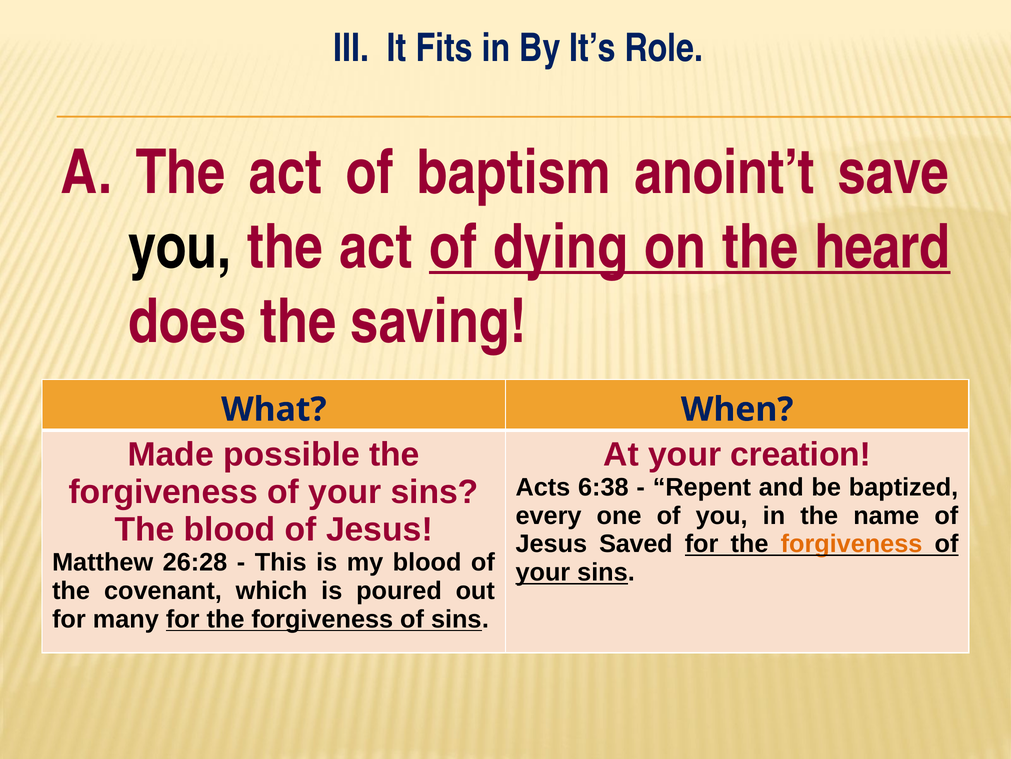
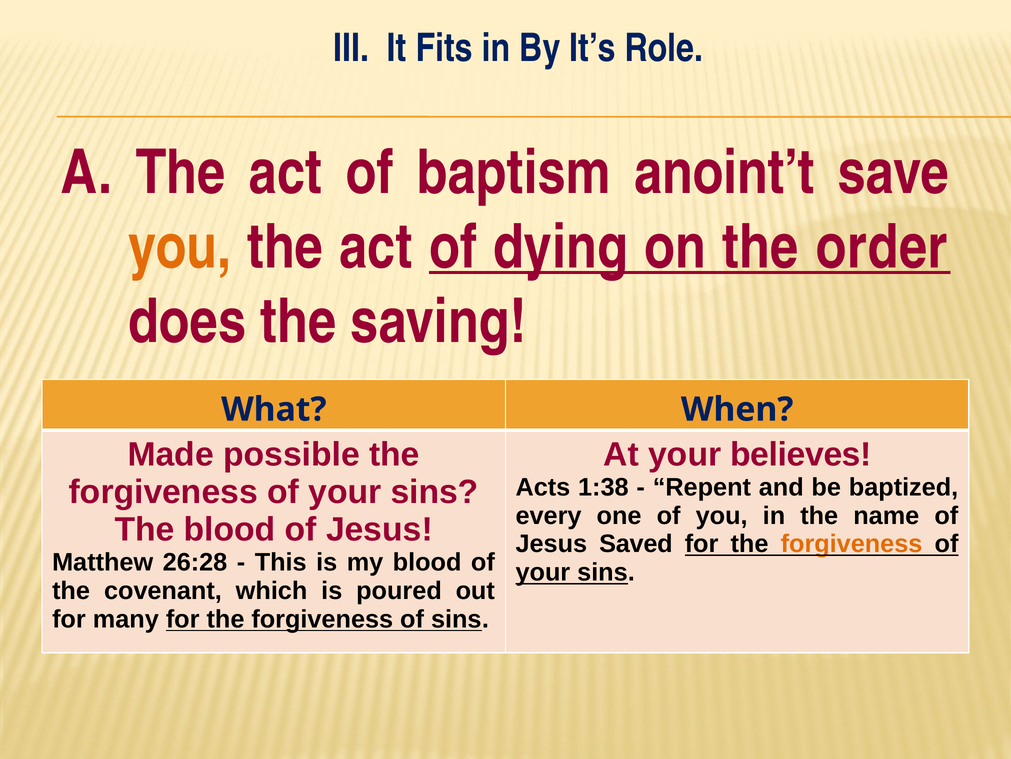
you colour: black -> orange (180, 247)
heard: heard -> order (882, 247)
creation: creation -> believes (801, 454)
6:38: 6:38 -> 1:38 (603, 487)
